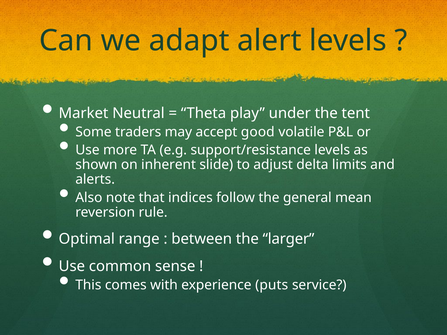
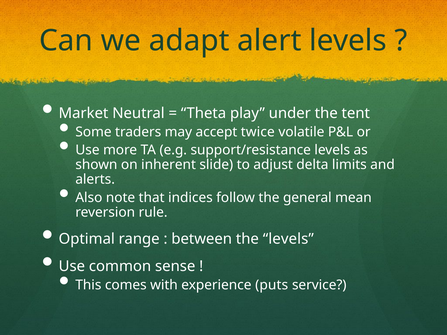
good: good -> twice (258, 132)
the larger: larger -> levels (288, 239)
